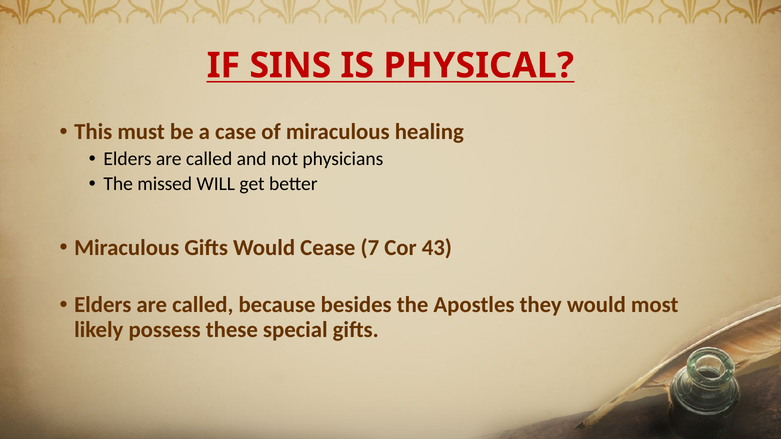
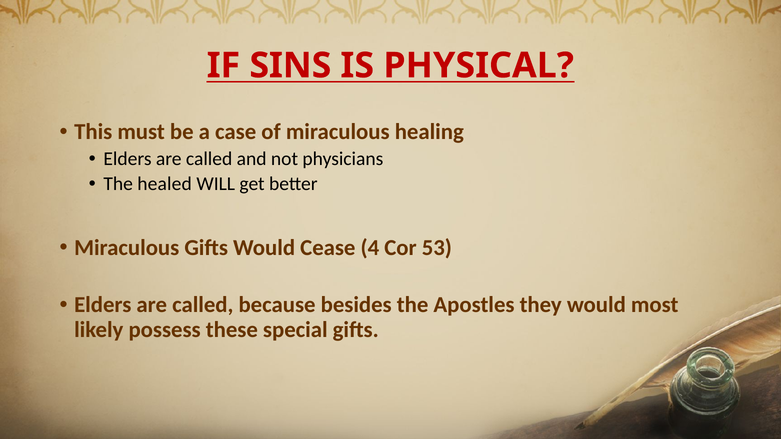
missed: missed -> healed (165, 184)
7: 7 -> 4 (370, 248)
43: 43 -> 53 (437, 248)
